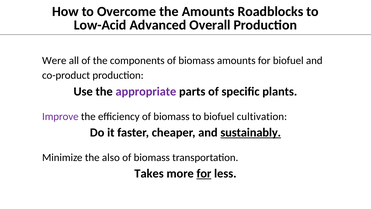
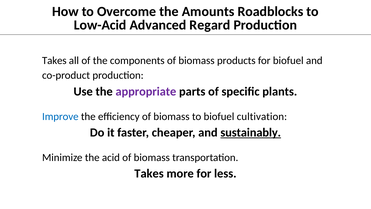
Overall: Overall -> Regard (210, 25)
Were: Were -> Takes (54, 60)
biomass amounts: amounts -> products (236, 60)
Improve colour: purple -> blue (60, 116)
also: also -> acid (111, 157)
for underline: present -> none (204, 173)
